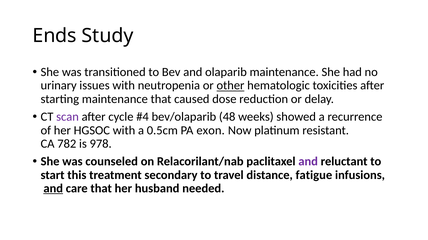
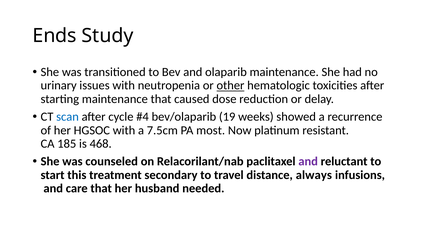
scan colour: purple -> blue (68, 117)
48: 48 -> 19 (227, 117)
0.5cm: 0.5cm -> 7.5cm (162, 131)
exon: exon -> most (211, 131)
782: 782 -> 185 (67, 144)
978: 978 -> 468 (101, 144)
fatigue: fatigue -> always (314, 175)
and underline: present -> none (53, 189)
